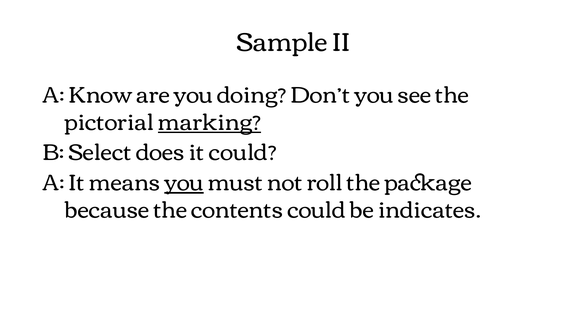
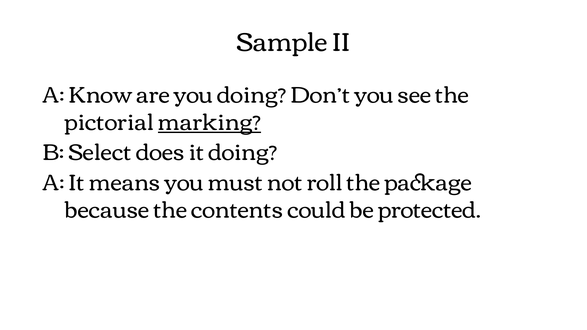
it could: could -> doing (243, 153)
you underline: present -> none (184, 183)
indicates: indicates -> protected (429, 210)
